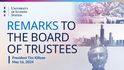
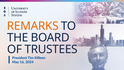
REMARKS colour: blue -> orange (33, 26)
